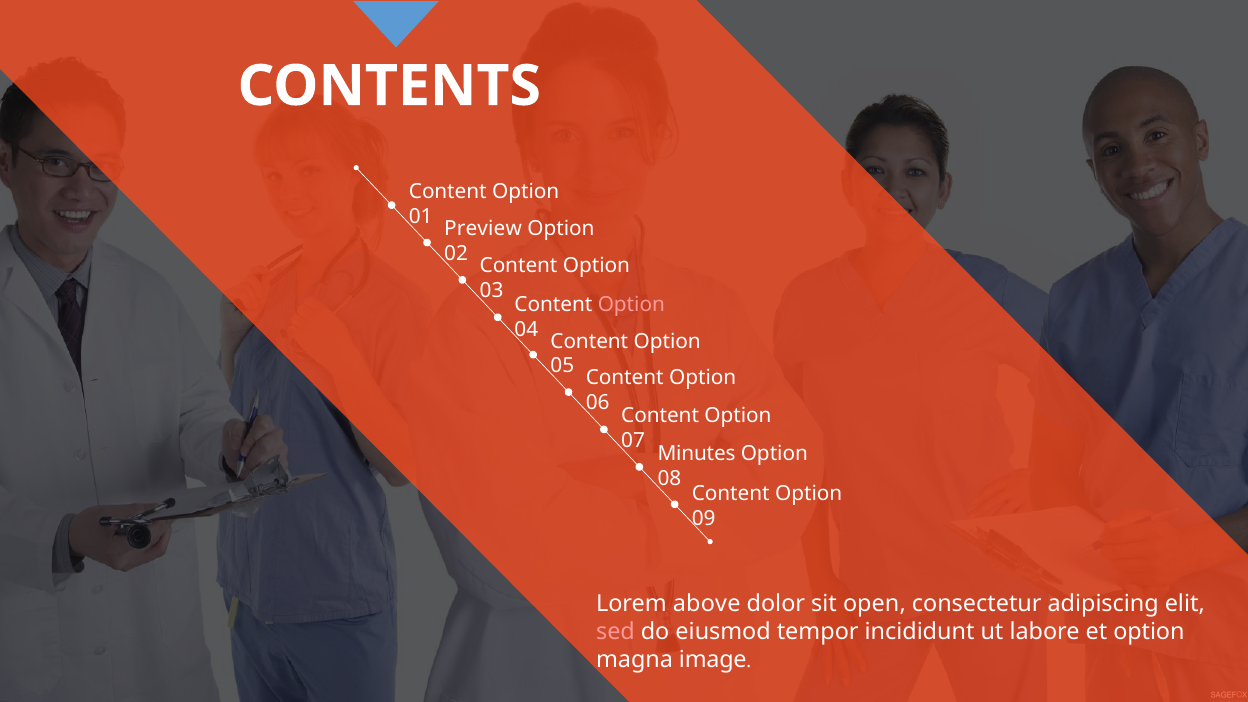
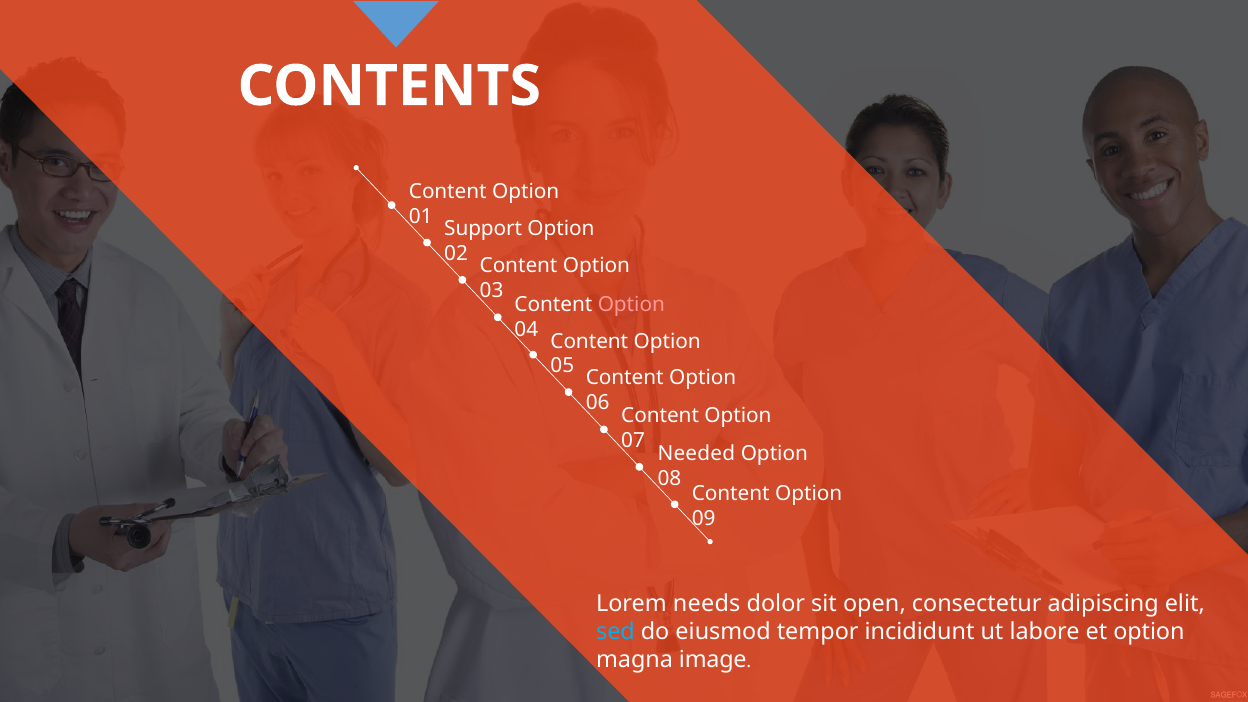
Preview: Preview -> Support (483, 229)
Minutes: Minutes -> Needed (696, 453)
above: above -> needs (707, 604)
sed colour: pink -> light blue (615, 632)
